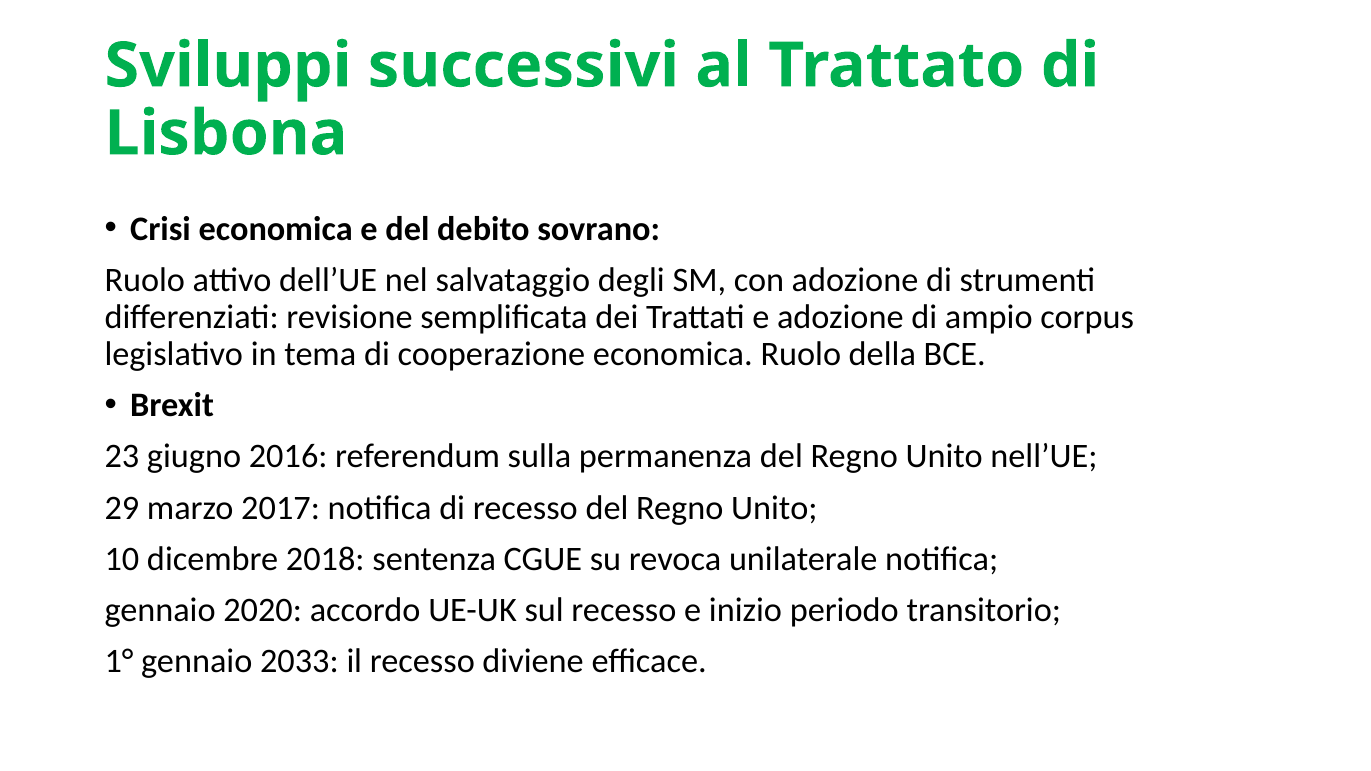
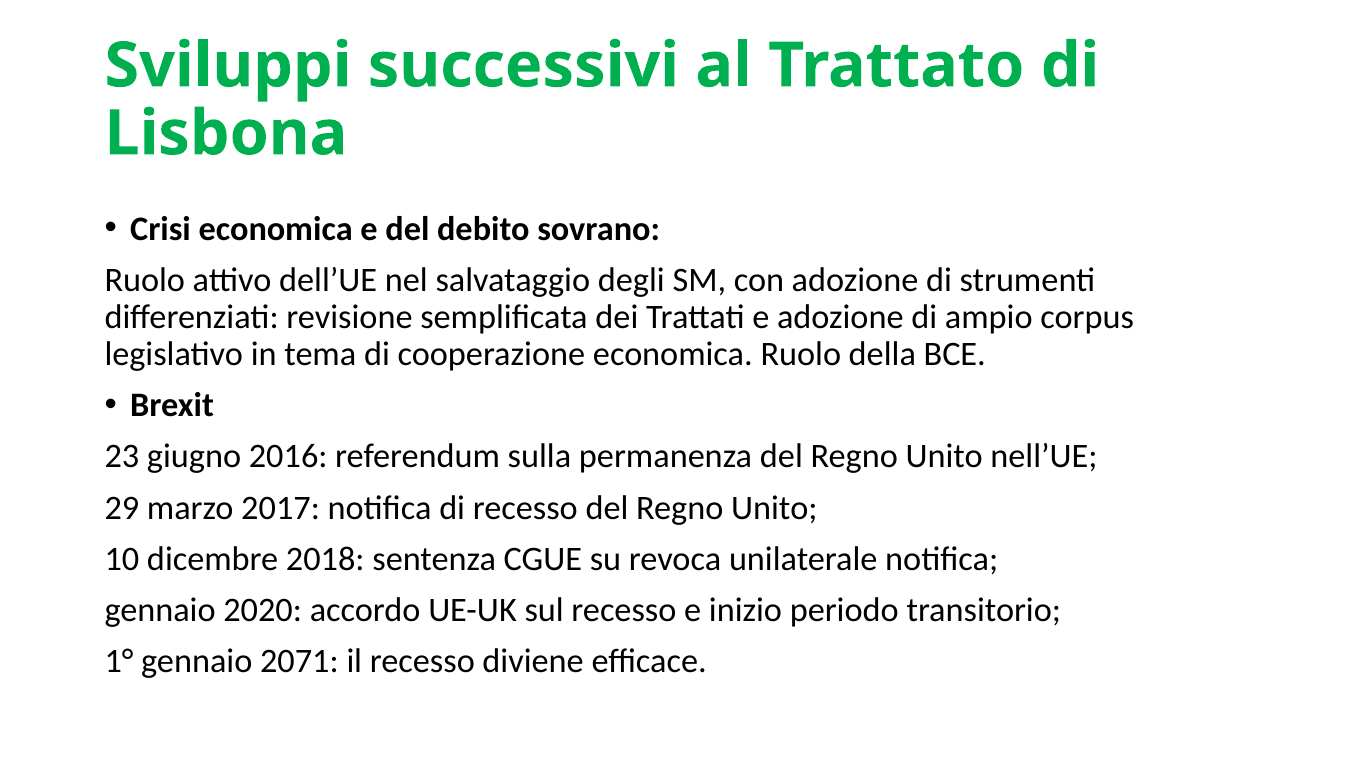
2033: 2033 -> 2071 (299, 662)
